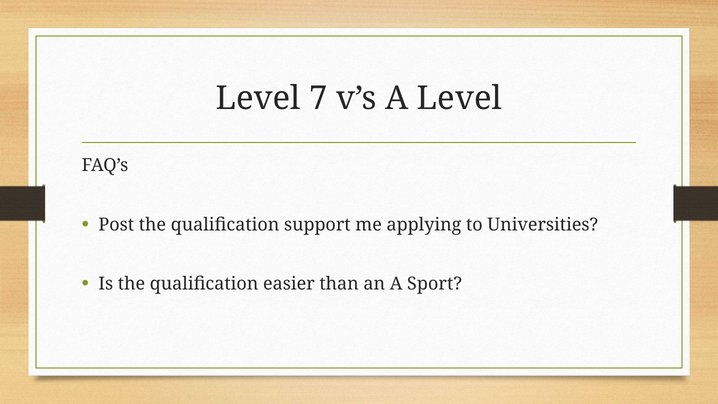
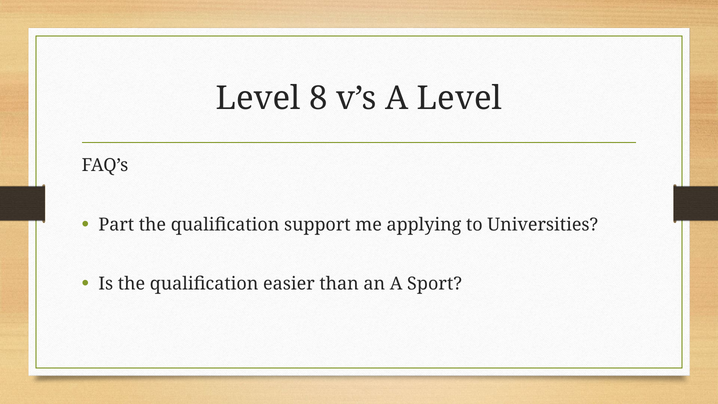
7: 7 -> 8 (318, 99)
Post: Post -> Part (116, 225)
